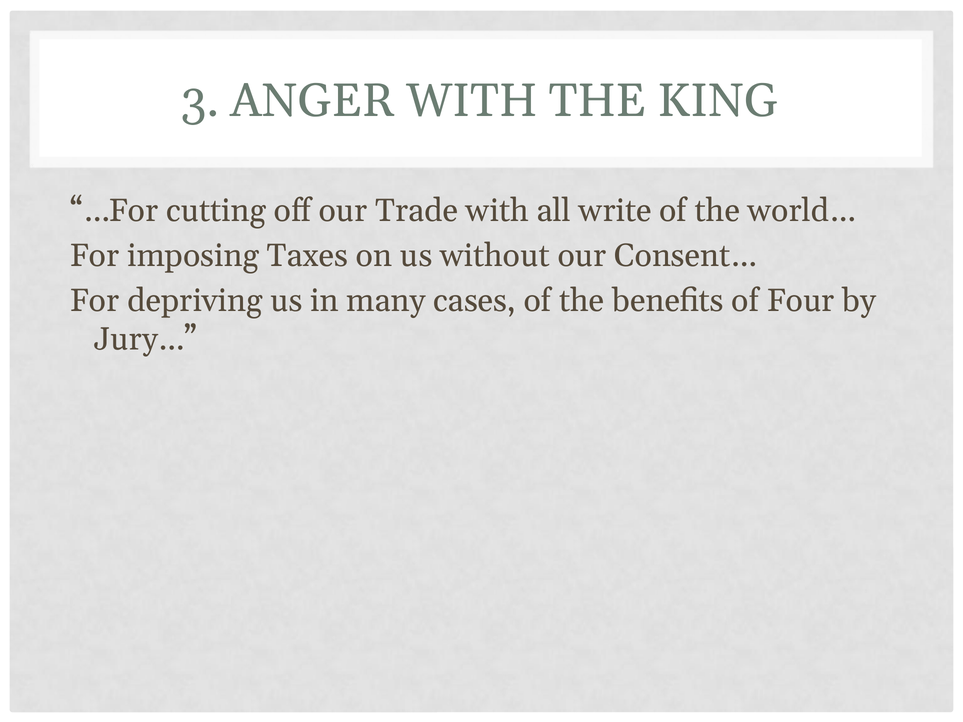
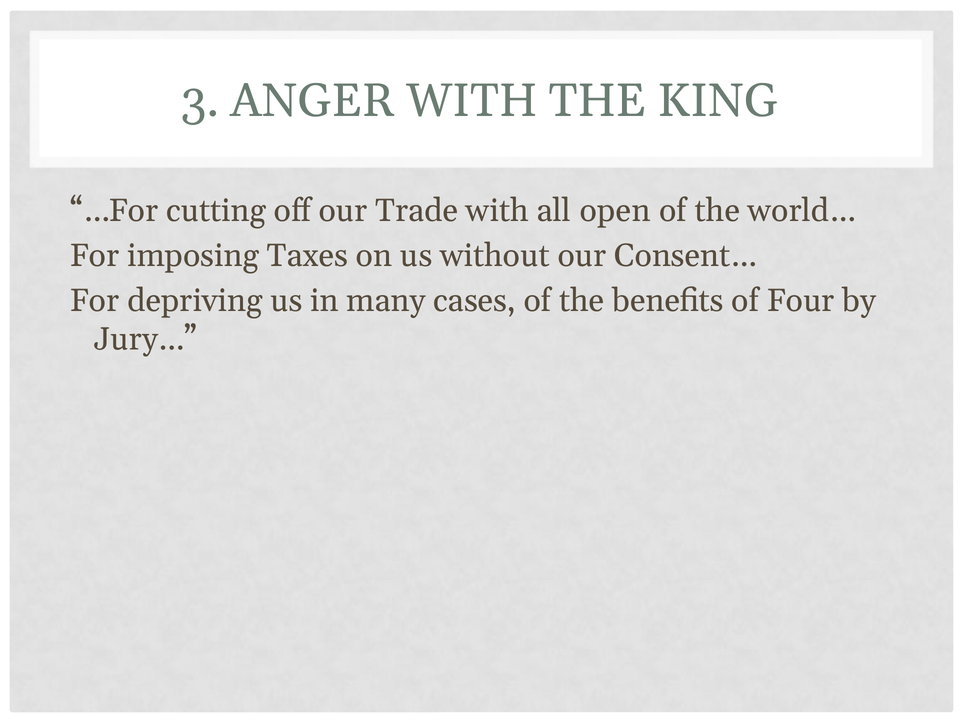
write: write -> open (615, 211)
